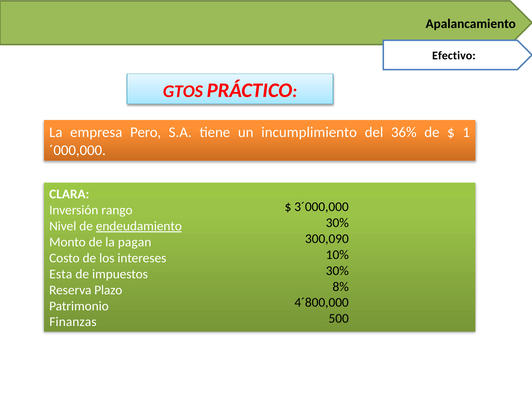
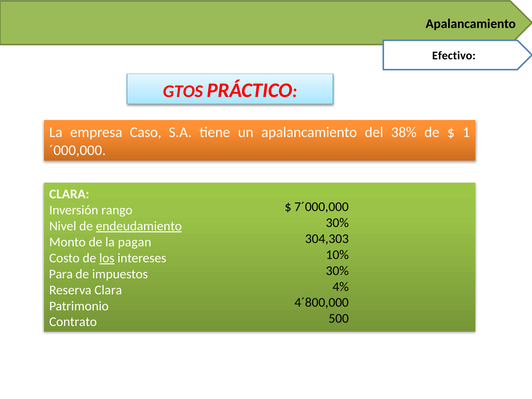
Pero: Pero -> Caso (146, 132)
un incumplimiento: incumplimiento -> apalancamiento (309, 132)
36%: 36% -> 38% (404, 132)
3´000,000: 3´000,000 -> 7´000,000 (321, 207)
300,090: 300,090 -> 304,303 (327, 239)
los underline: none -> present (107, 258)
Esta: Esta -> Para (61, 274)
8%: 8% -> 4% (341, 287)
Reserva Plazo: Plazo -> Clara (108, 290)
Finanzas: Finanzas -> Contrato (73, 322)
